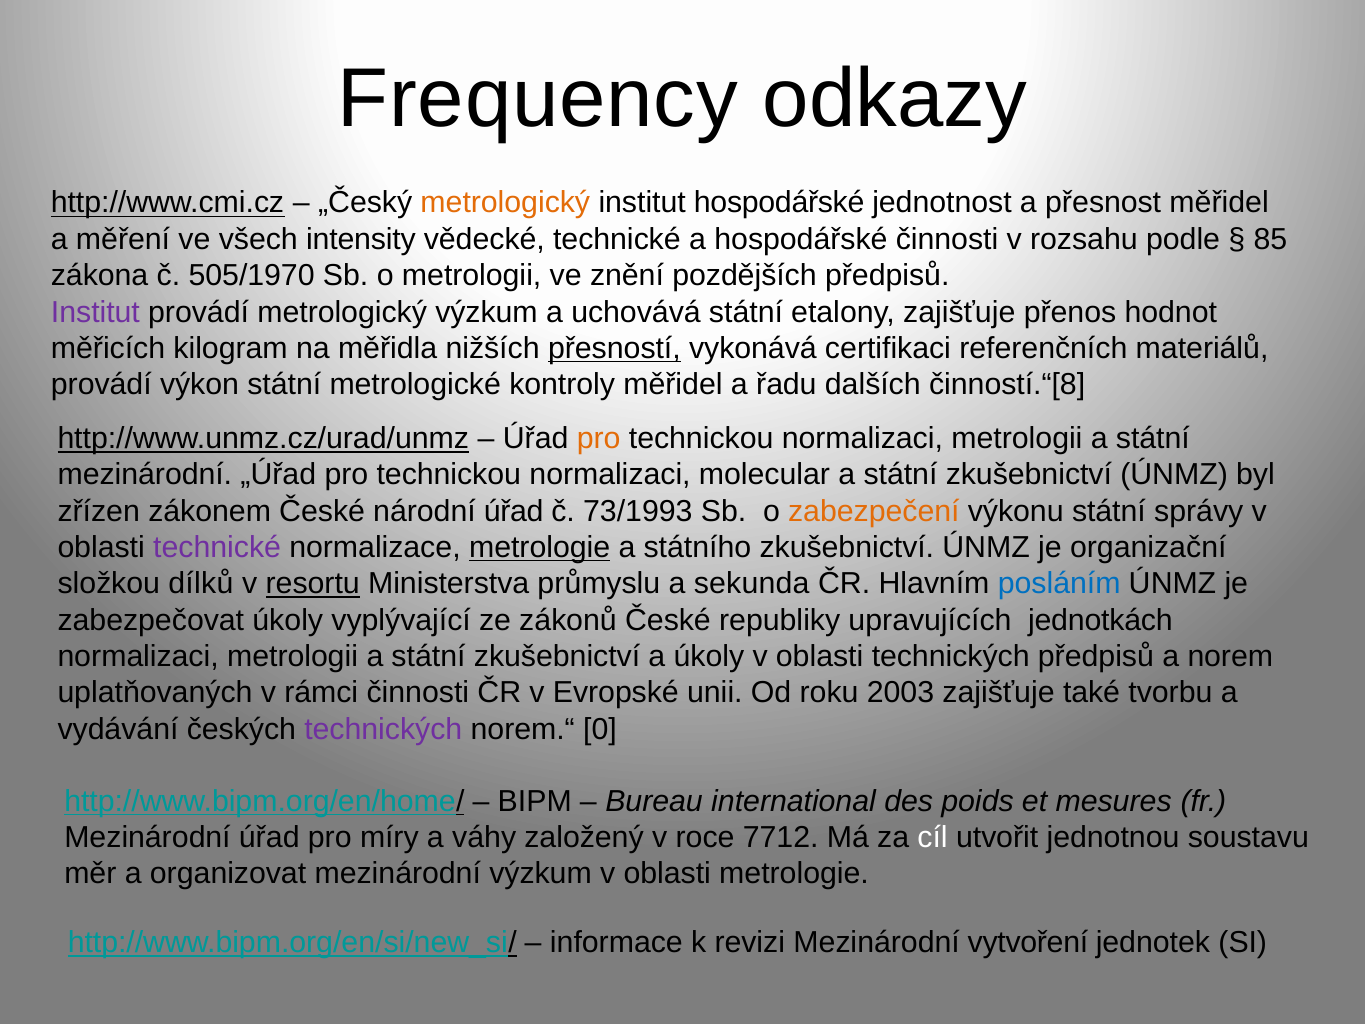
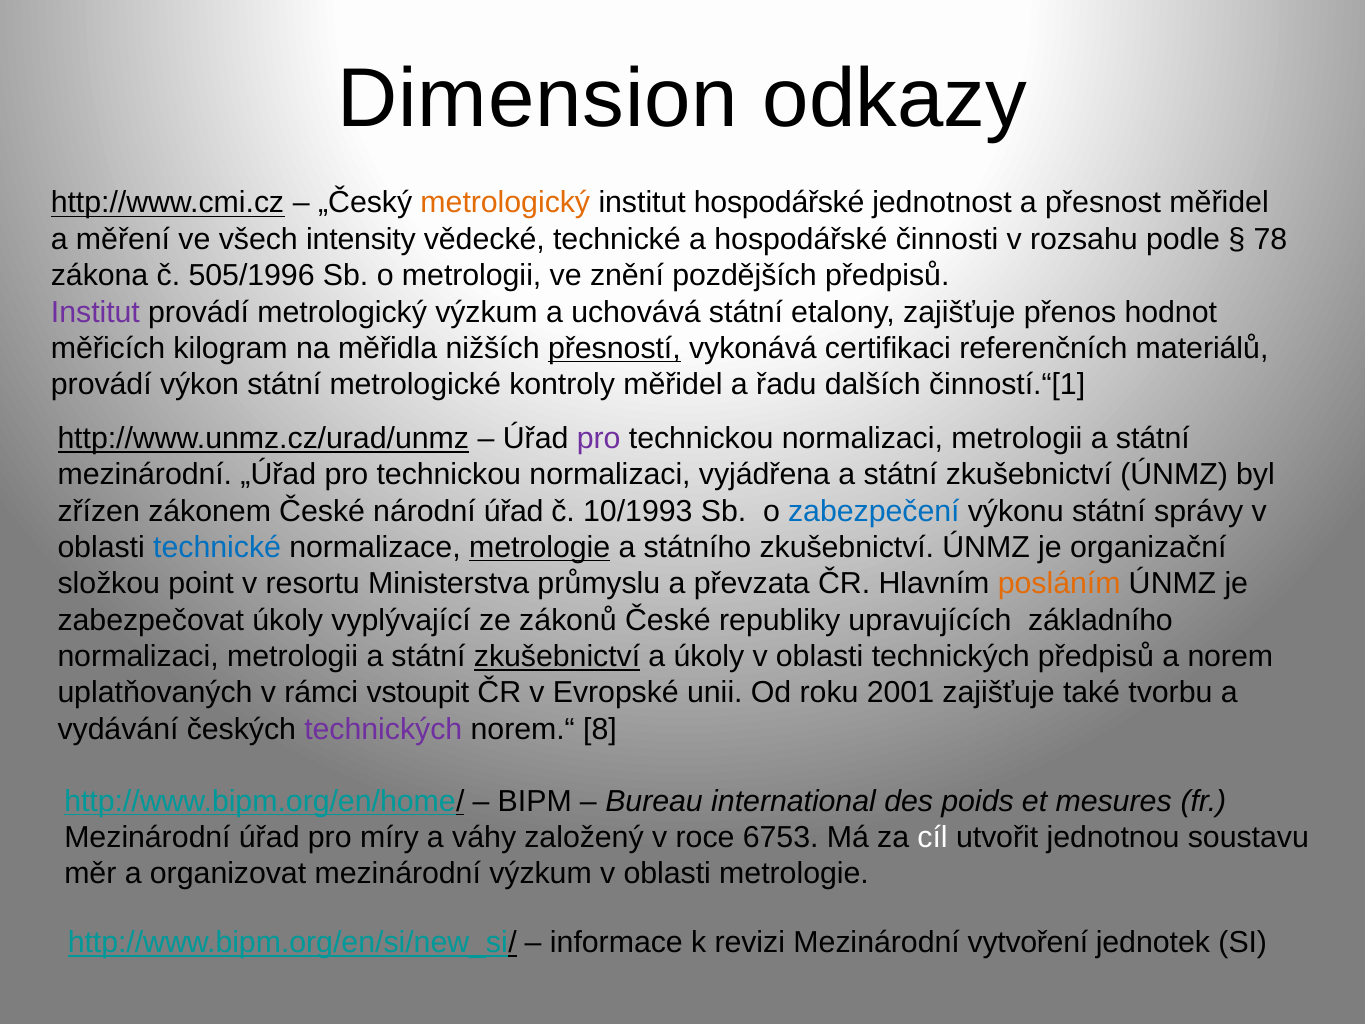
Frequency: Frequency -> Dimension (538, 99)
85: 85 -> 78 (1270, 239)
505/1970: 505/1970 -> 505/1996 (252, 276)
činností.“[8: činností.“[8 -> činností.“[1 (1007, 385)
pro colour: orange -> purple (599, 438)
molecular: molecular -> vyjádřena (764, 475)
73/1993: 73/1993 -> 10/1993 (638, 511)
zabezpečení colour: orange -> blue (874, 511)
technické colour: purple -> blue (217, 547)
dílků: dílků -> point (201, 584)
resortu underline: present -> none (313, 584)
sekunda: sekunda -> převzata (752, 584)
posláním colour: blue -> orange (1059, 584)
jednotkách: jednotkách -> základního (1100, 620)
zkušebnictví underline: none -> present (557, 656)
rámci činnosti: činnosti -> vstoupit (418, 693)
2003: 2003 -> 2001 (900, 693)
0: 0 -> 8 (600, 729)
7712: 7712 -> 6753 (781, 837)
